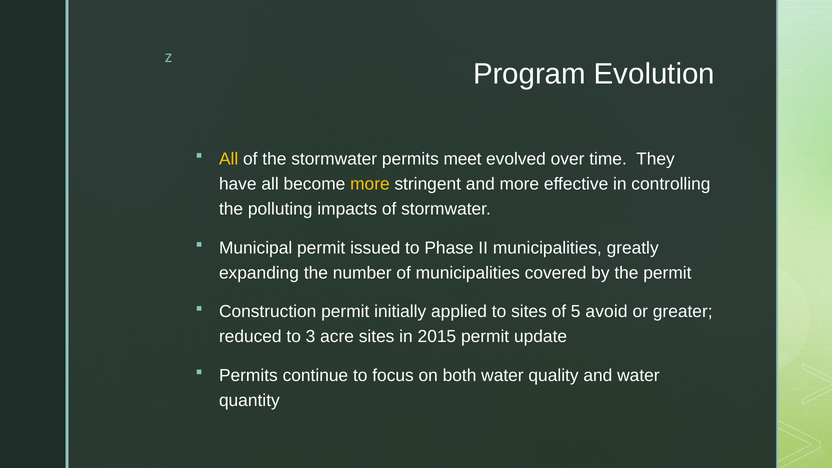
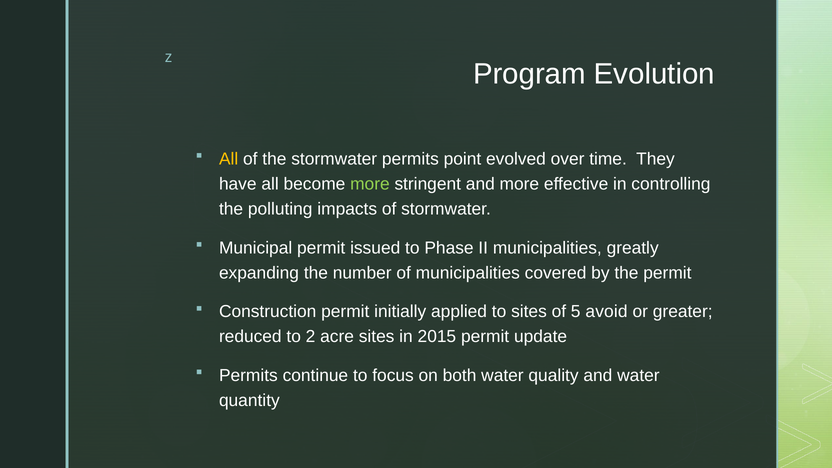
meet: meet -> point (462, 159)
more colour: yellow -> light green (370, 184)
3: 3 -> 2 (311, 337)
